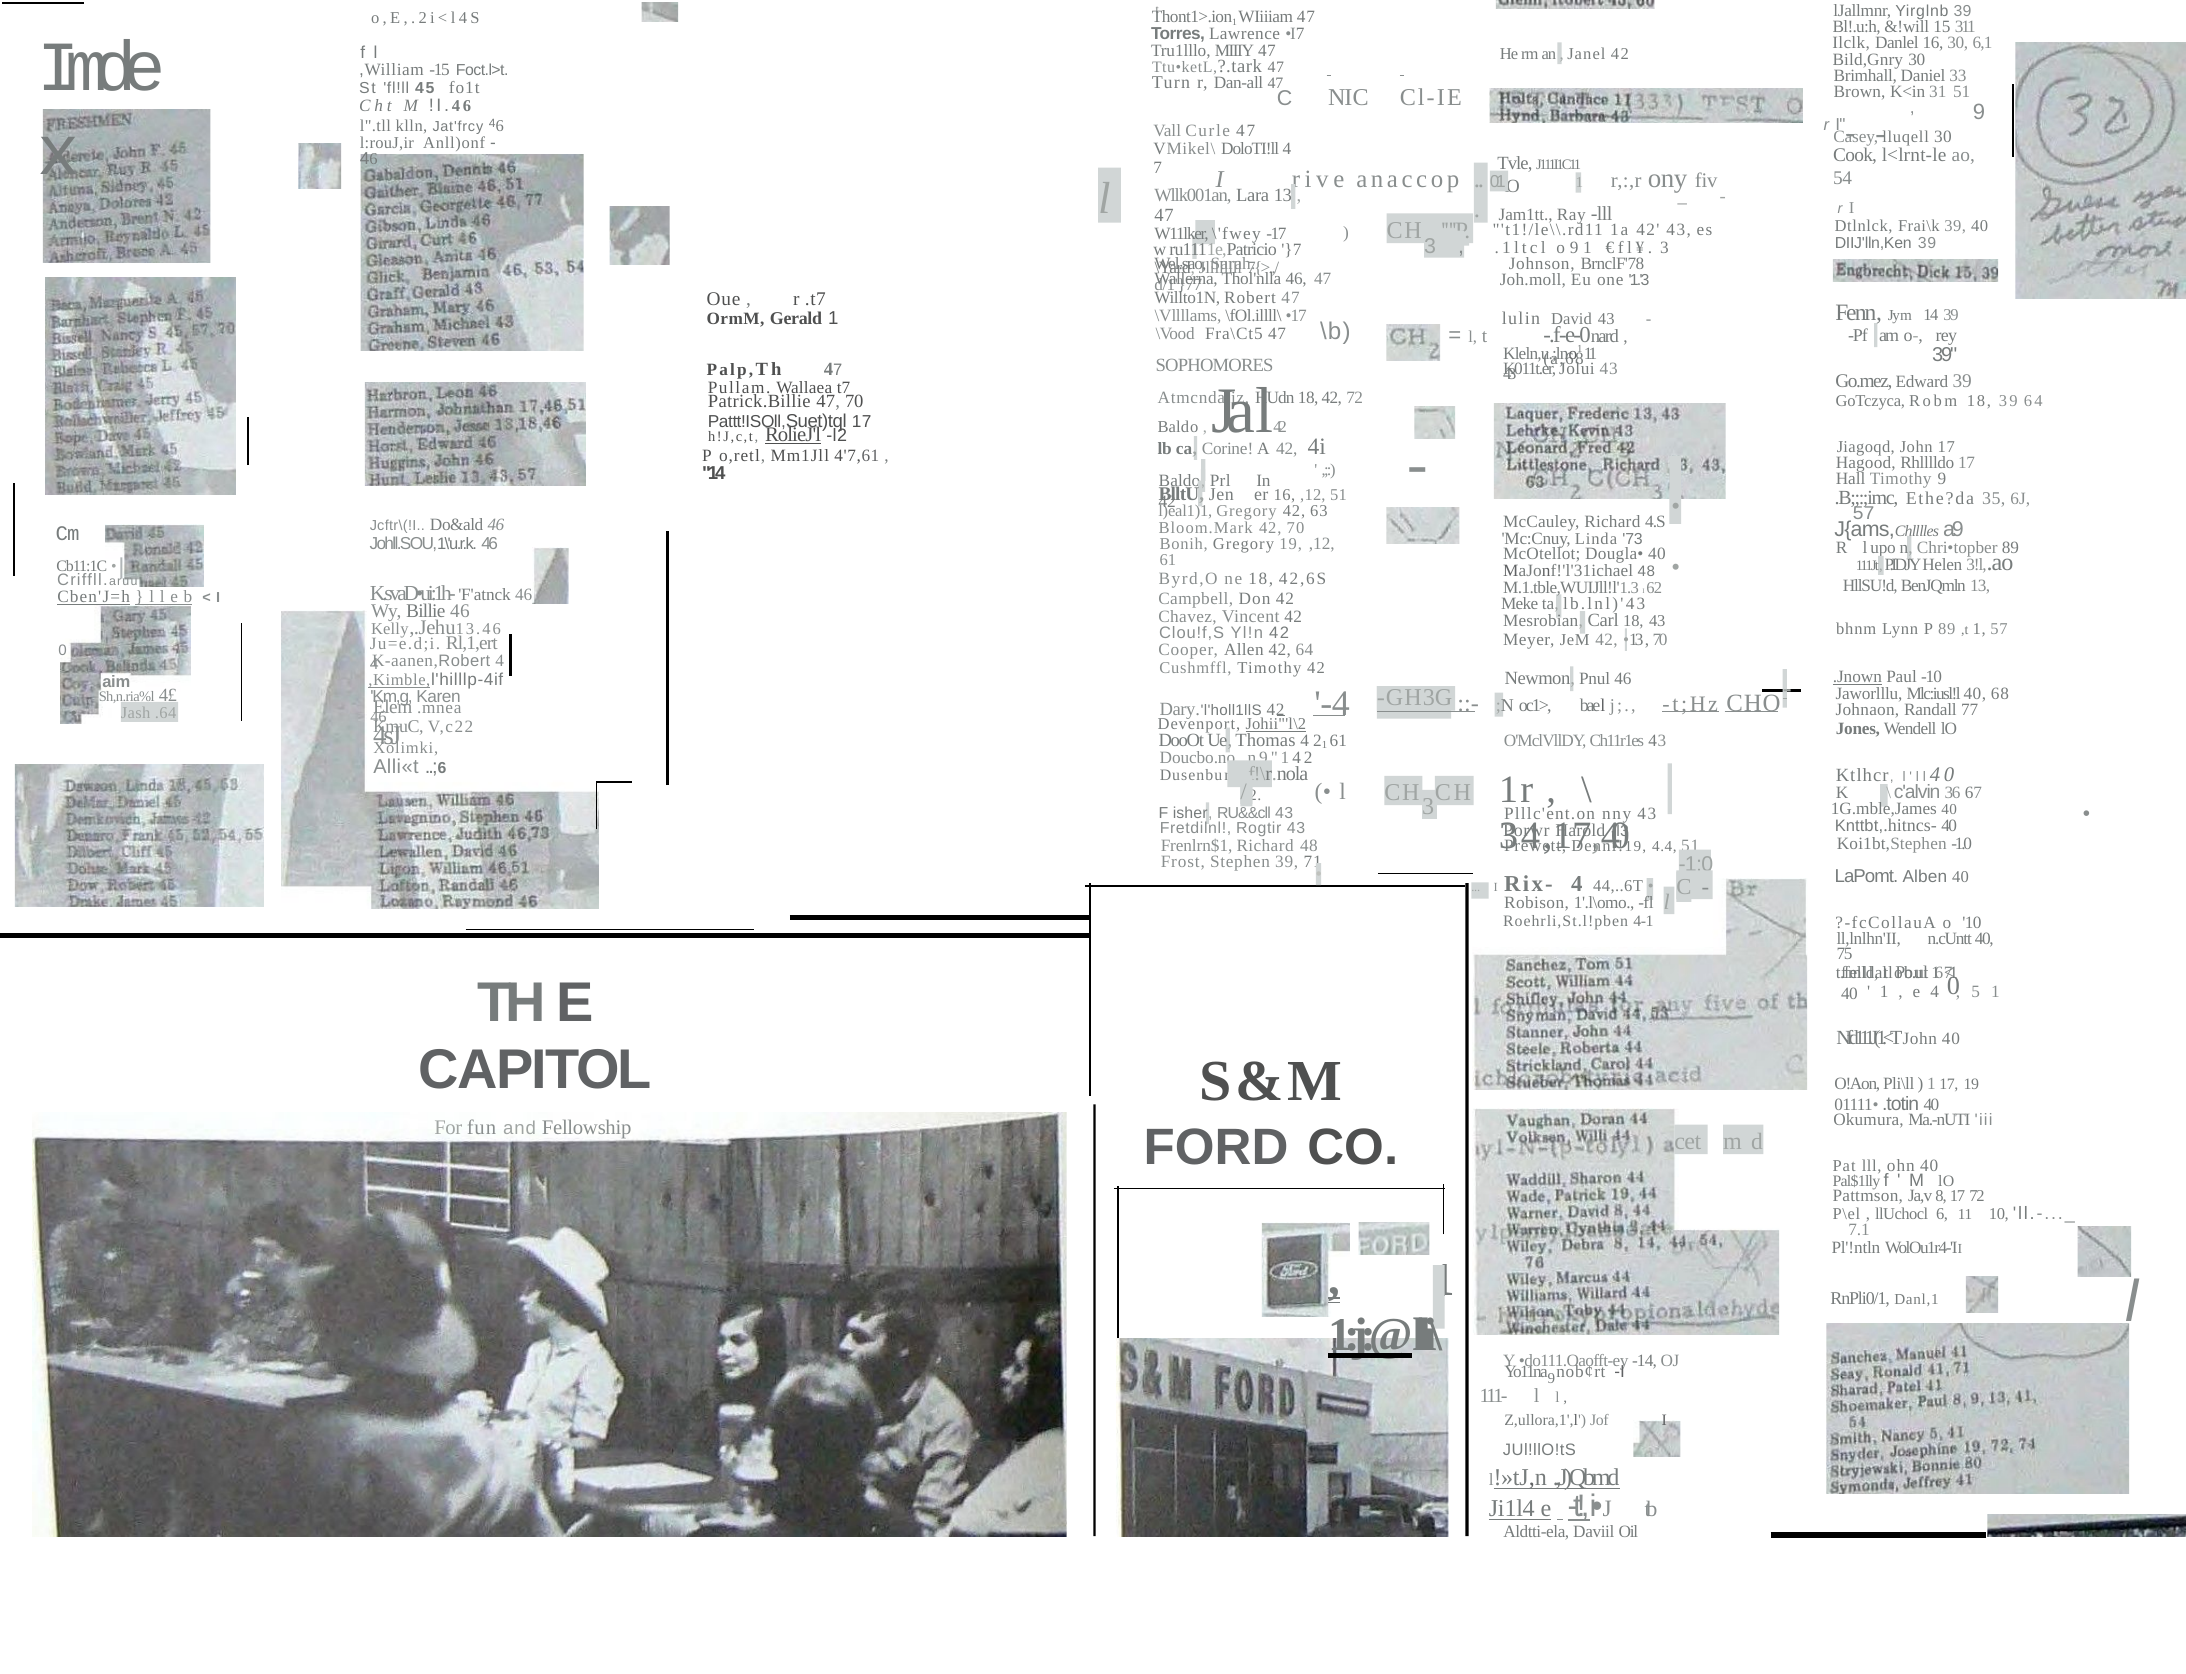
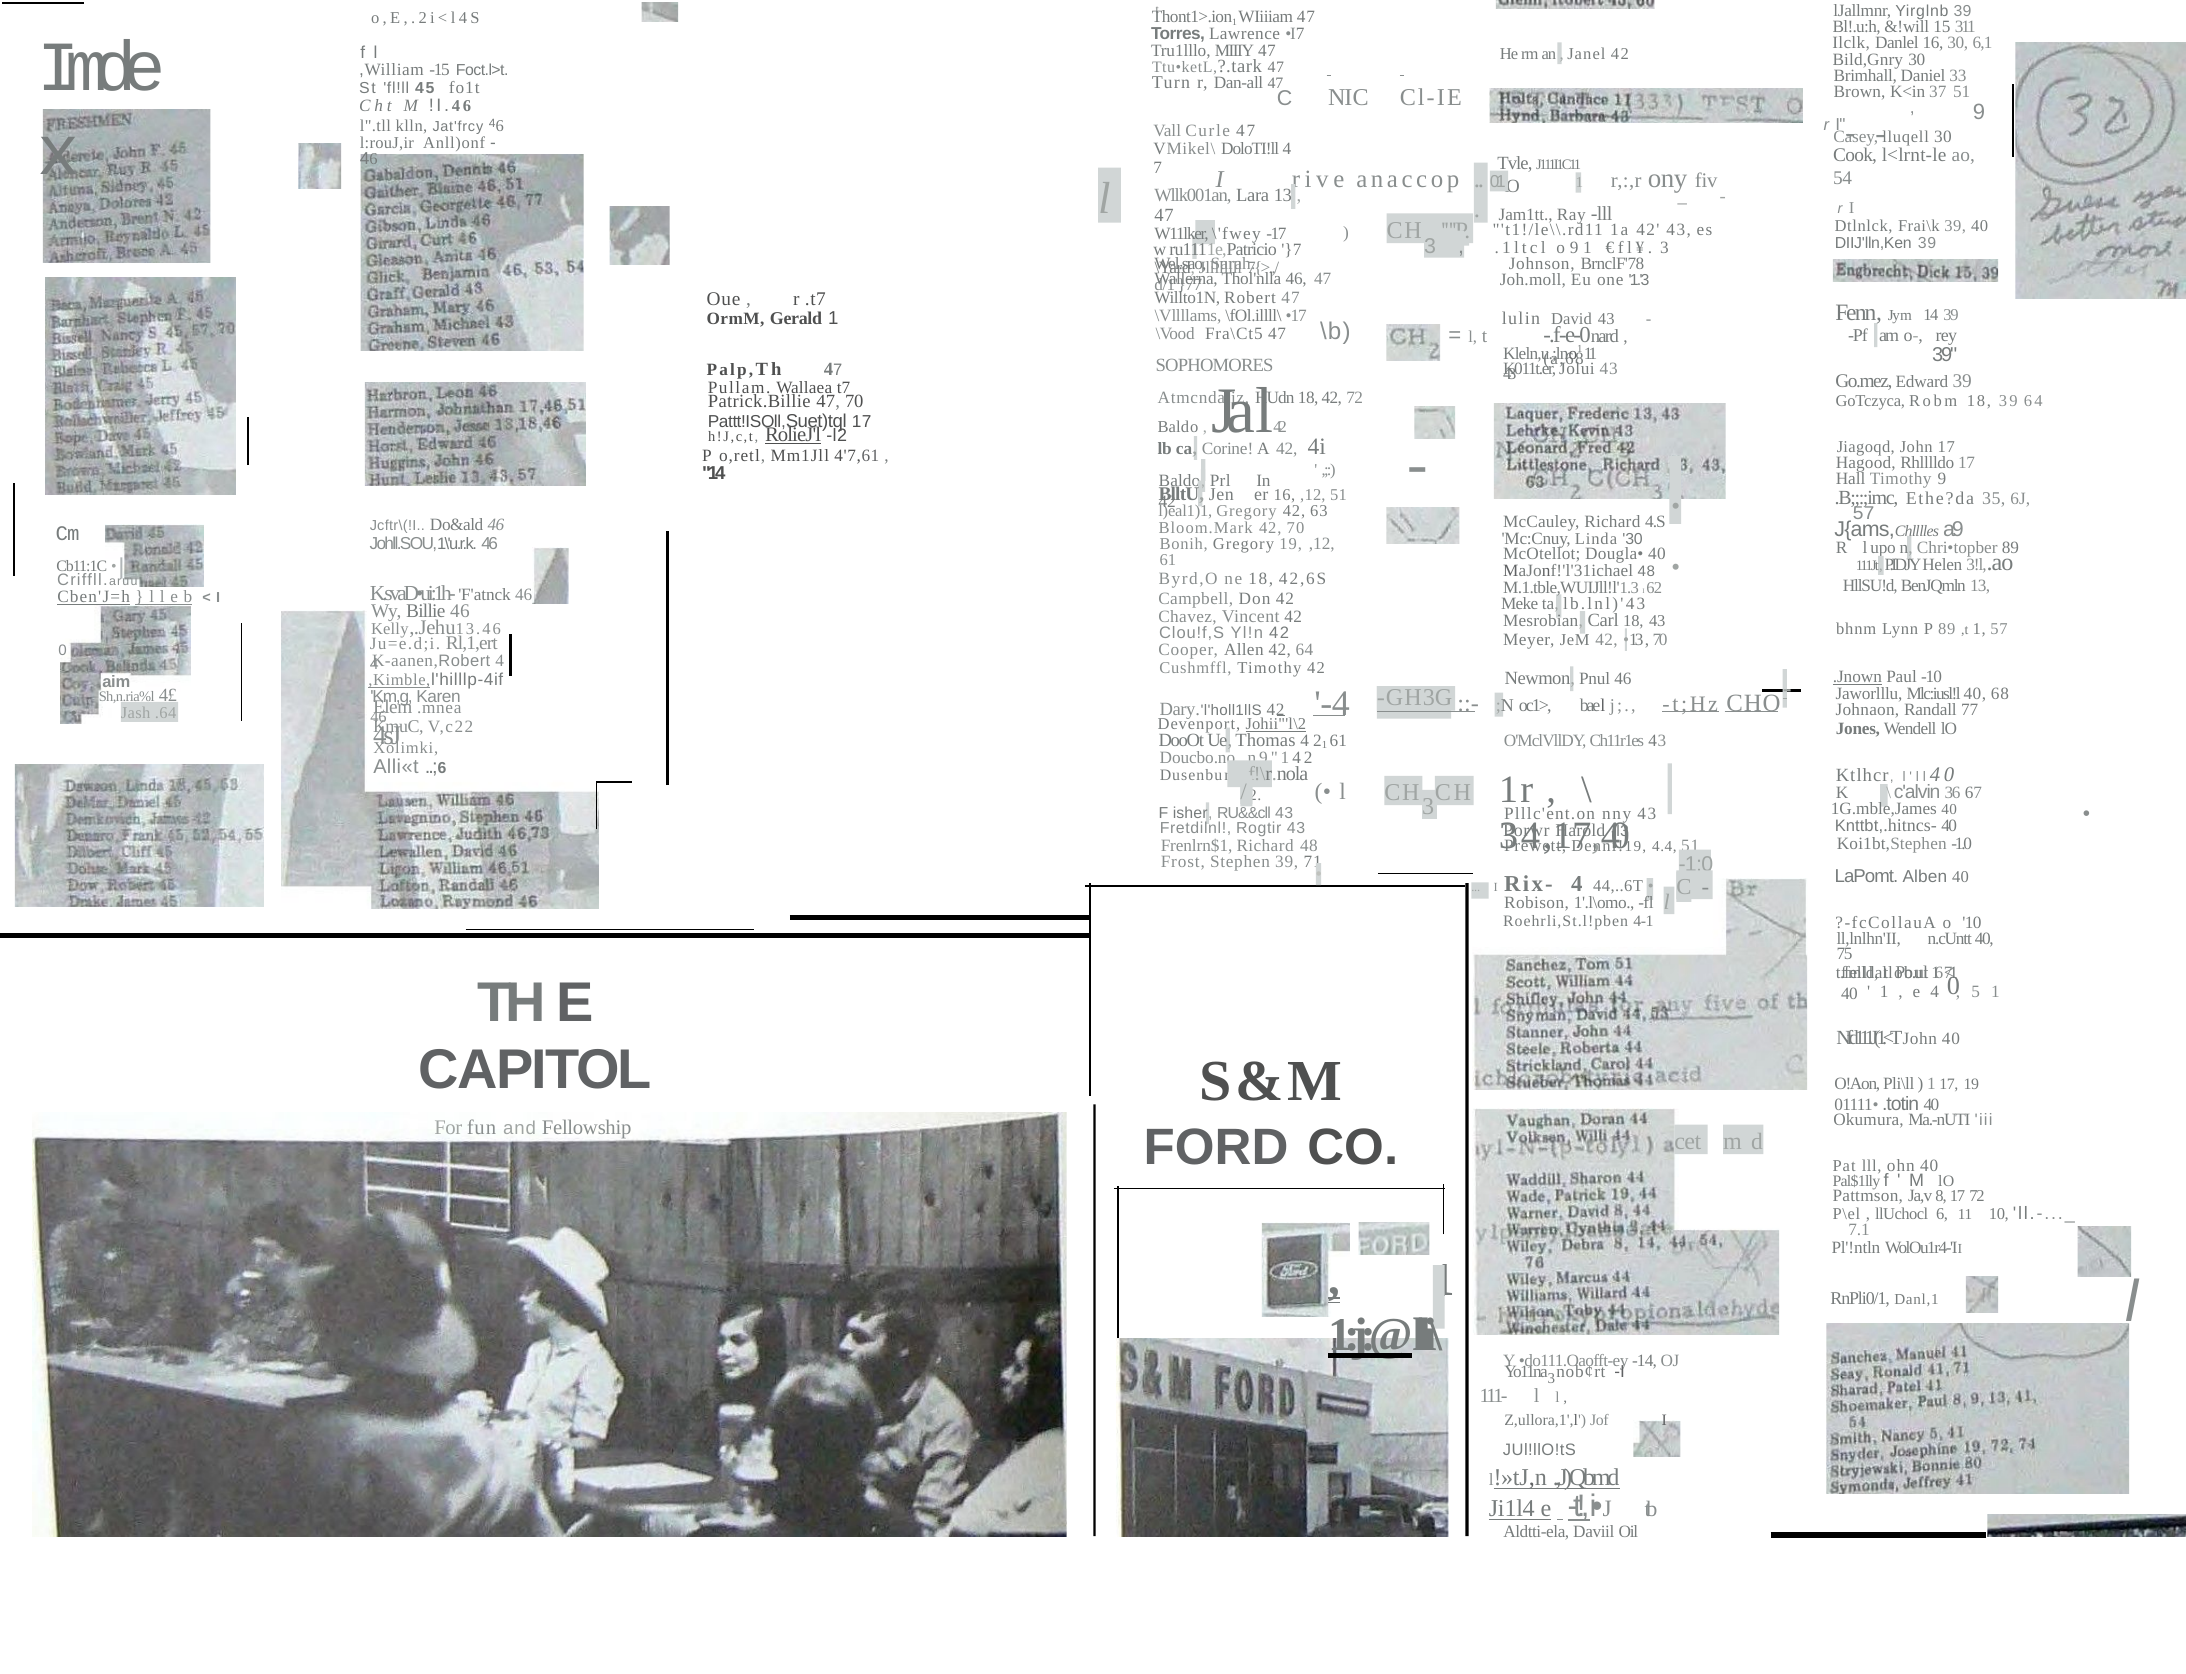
31: 31 -> 37 (1938, 91)
Linda 73: 73 -> 30 (1633, 539)
9: 9 -> 3 (1551, 1379)
